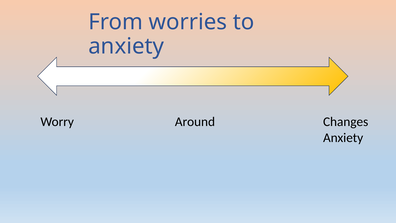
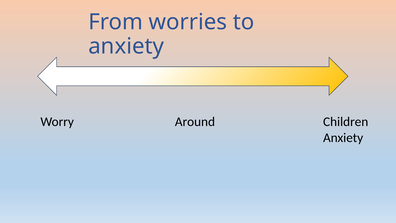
Changes: Changes -> Children (346, 122)
